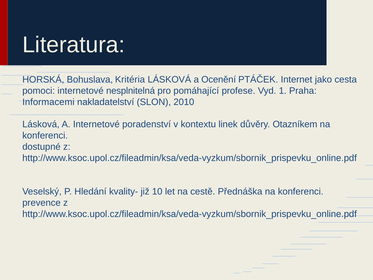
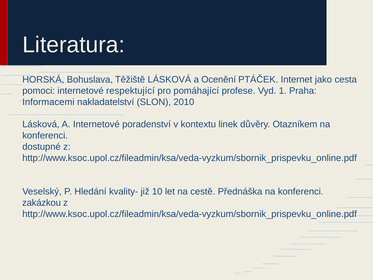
Kritéria: Kritéria -> Těžiště (130, 79)
nesplnitelná: nesplnitelná -> respektující (130, 91)
prevence: prevence -> zakázkou (42, 203)
